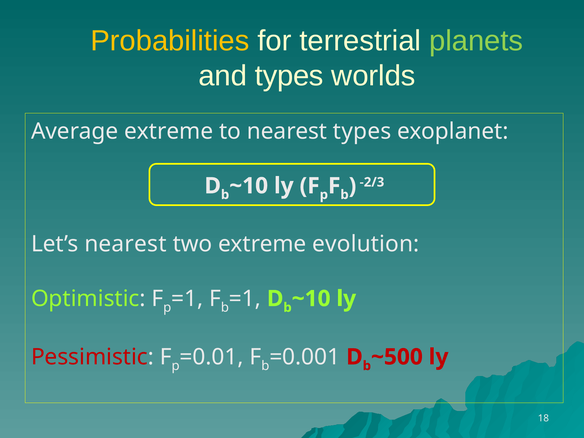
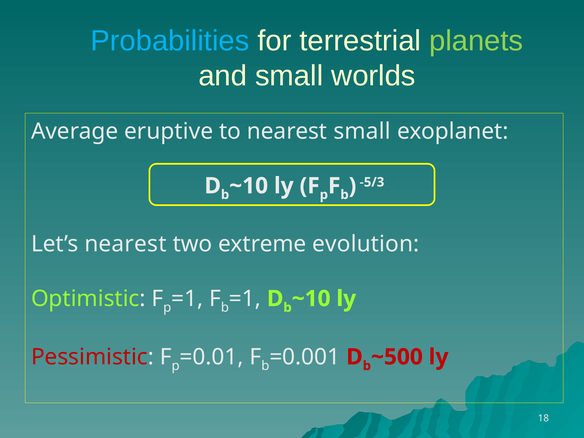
Probabilities colour: yellow -> light blue (170, 41)
and types: types -> small (289, 76)
Average extreme: extreme -> eruptive (169, 131)
nearest types: types -> small (362, 131)
-2/3: -2/3 -> -5/3 (372, 182)
